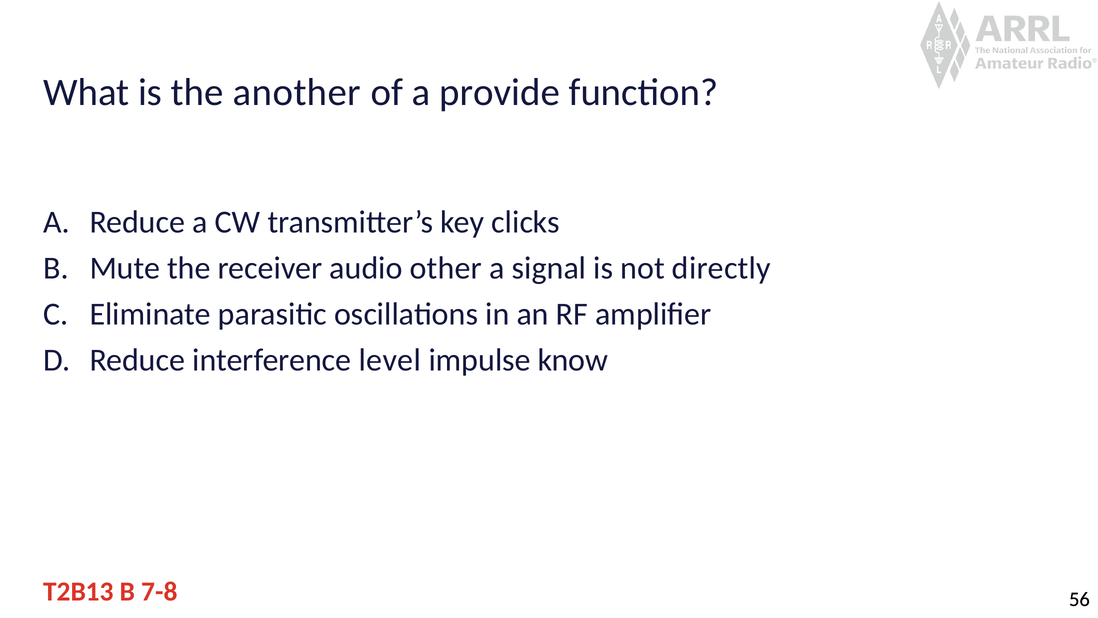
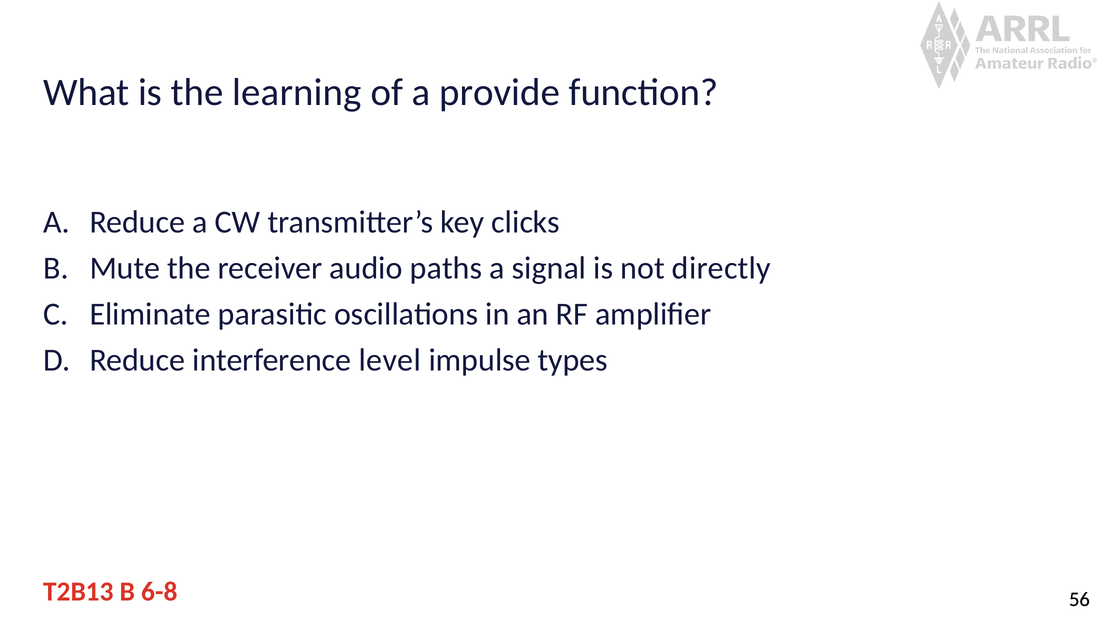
another: another -> learning (297, 92)
other: other -> paths (446, 268)
know: know -> types (573, 360)
7-8: 7-8 -> 6-8 (160, 591)
